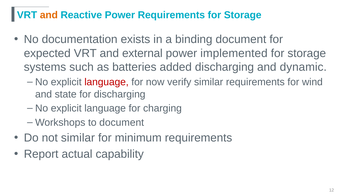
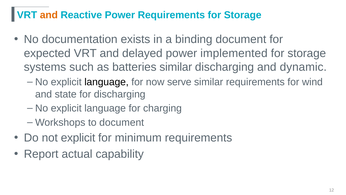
external: external -> delayed (142, 53)
batteries added: added -> similar (176, 67)
language colour: red -> black (107, 82)
verify: verify -> serve (179, 82)
not similar: similar -> explicit (78, 138)
